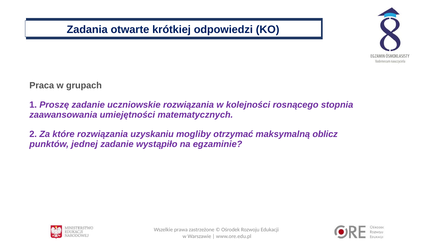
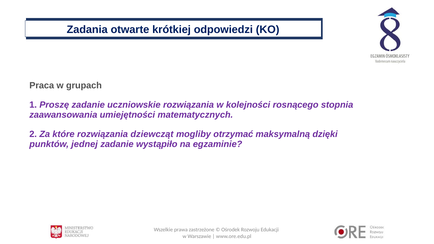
uzyskaniu: uzyskaniu -> dziewcząt (152, 134)
oblicz: oblicz -> dzięki (325, 134)
